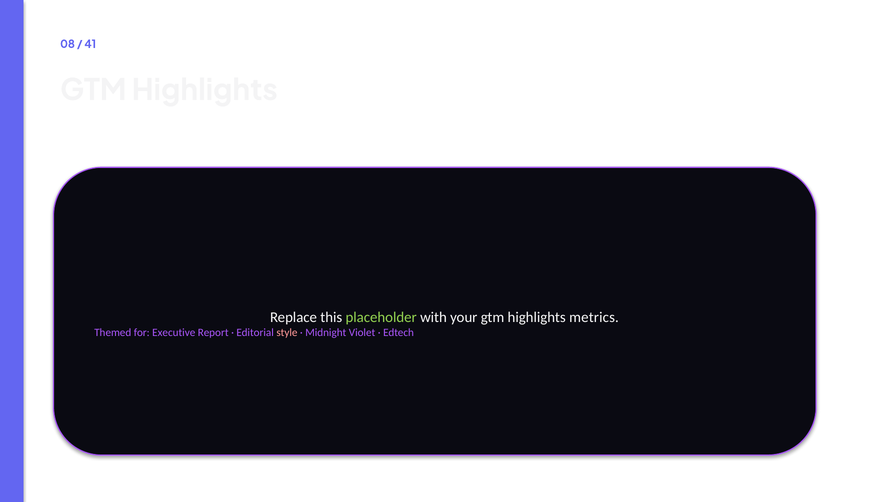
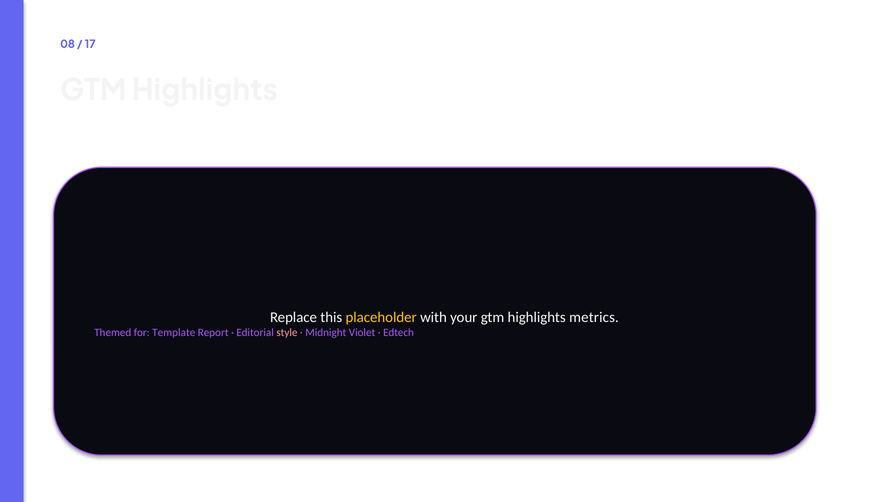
41: 41 -> 17 (90, 44)
placeholder colour: light green -> yellow (381, 317)
Executive: Executive -> Template (174, 332)
